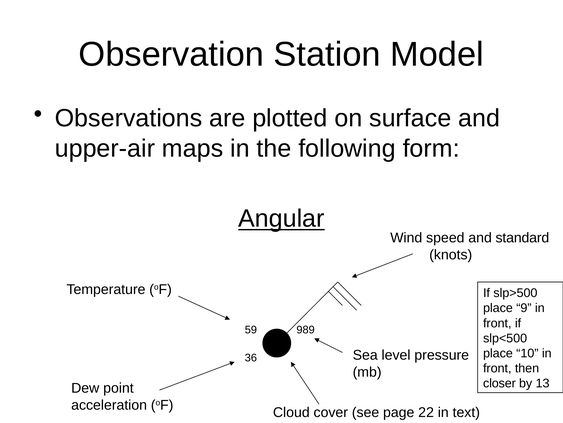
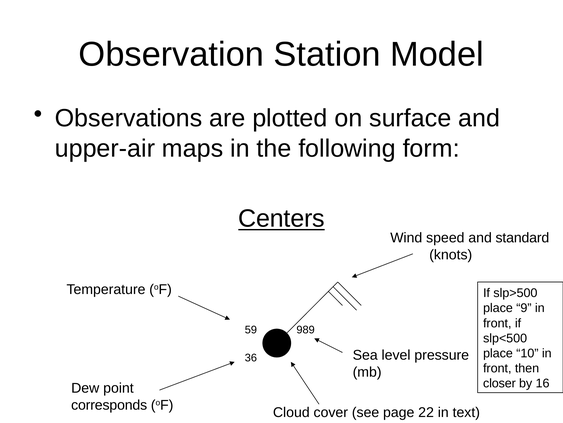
Angular: Angular -> Centers (282, 218)
13: 13 -> 16 (543, 383)
acceleration: acceleration -> corresponds (109, 404)
